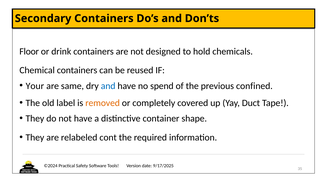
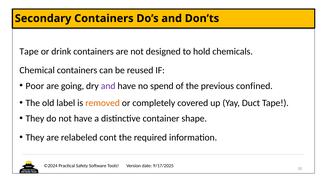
Floor: Floor -> Tape (29, 51)
Your: Your -> Poor (35, 86)
same: same -> going (72, 86)
and colour: blue -> purple (108, 86)
